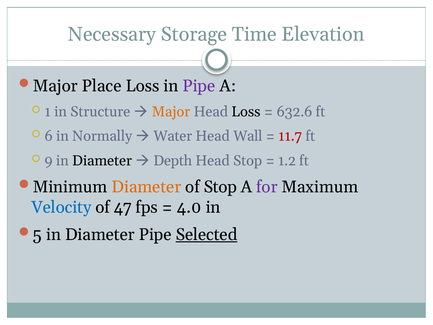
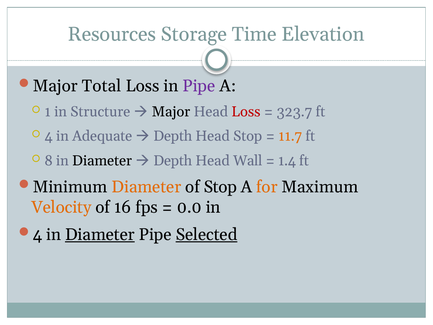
Necessary: Necessary -> Resources (112, 34)
Place: Place -> Total (102, 86)
Major colour: orange -> black (171, 112)
Loss colour: black -> red (246, 112)
632.6: 632.6 -> 323.7 (294, 112)
6: 6 -> 4 (49, 136)
Normally: Normally -> Adequate (102, 136)
Water: Water -> Depth (173, 136)
Head Wall: Wall -> Stop (248, 136)
11.7 colour: red -> orange (290, 136)
9: 9 -> 8 (49, 161)
Head Stop: Stop -> Wall (248, 161)
1.2: 1.2 -> 1.4 (287, 161)
for colour: purple -> orange (267, 187)
Velocity colour: blue -> orange (61, 207)
47: 47 -> 16 (123, 207)
4.0: 4.0 -> 0.0 (189, 207)
5: 5 -> 4 (38, 234)
Diameter underline: none -> present (100, 234)
